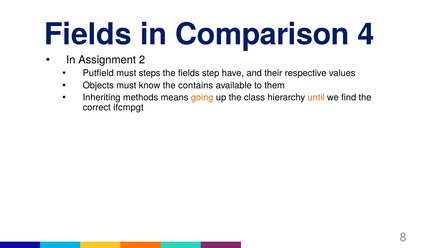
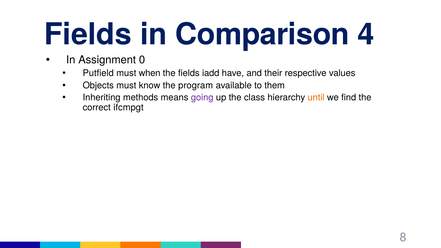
2: 2 -> 0 (142, 60)
steps: steps -> when (150, 73)
step: step -> iadd (211, 73)
contains: contains -> program (196, 85)
going colour: orange -> purple (202, 98)
